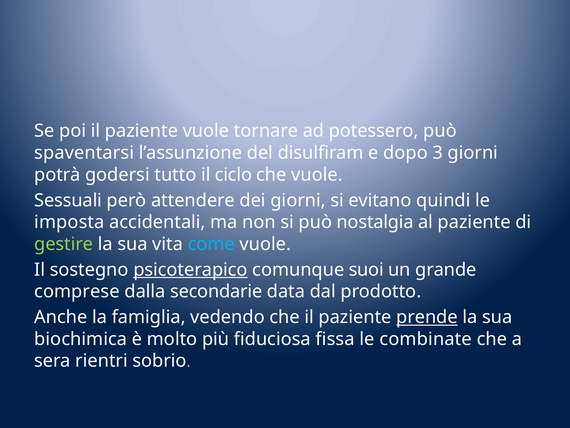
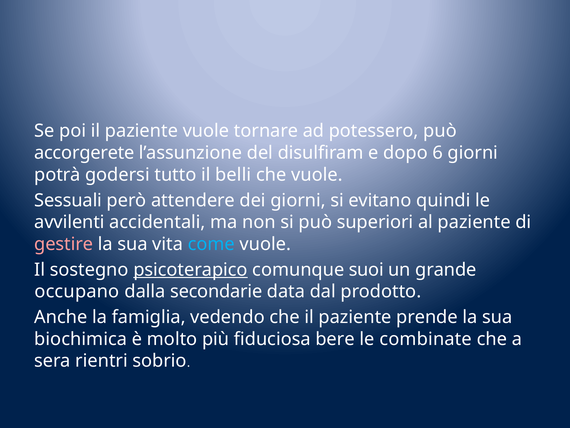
spaventarsi: spaventarsi -> accorgerete (84, 153)
3: 3 -> 6 (438, 153)
ciclo: ciclo -> belli (233, 174)
imposta: imposta -> avvilenti (69, 222)
nostalgia: nostalgia -> superiori (375, 222)
gestire colour: light green -> pink (64, 244)
comprese: comprese -> occupano (77, 291)
prende underline: present -> none (427, 317)
fissa: fissa -> bere (335, 339)
